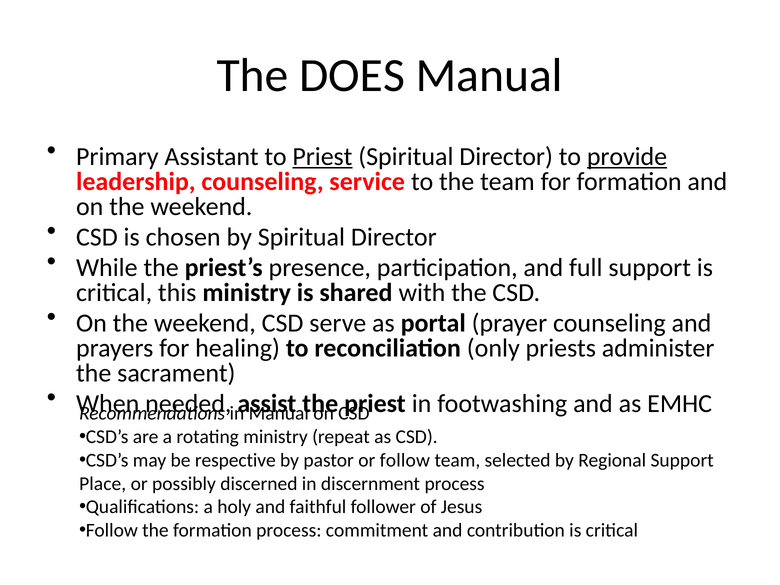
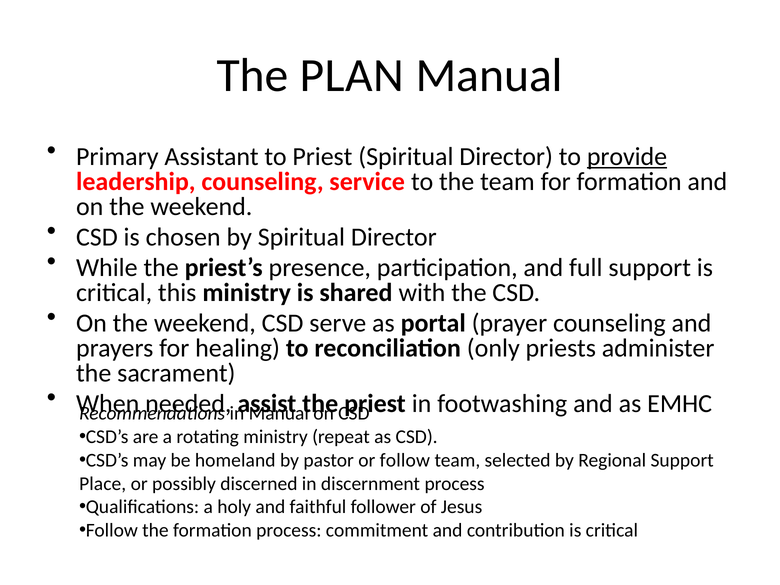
DOES: DOES -> PLAN (352, 76)
Priest underline: present -> none (322, 157)
respective: respective -> homeland (235, 460)
